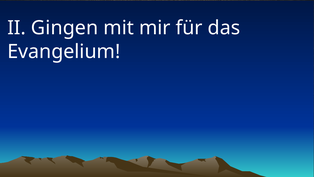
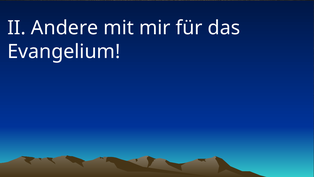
Gingen: Gingen -> Andere (65, 28)
